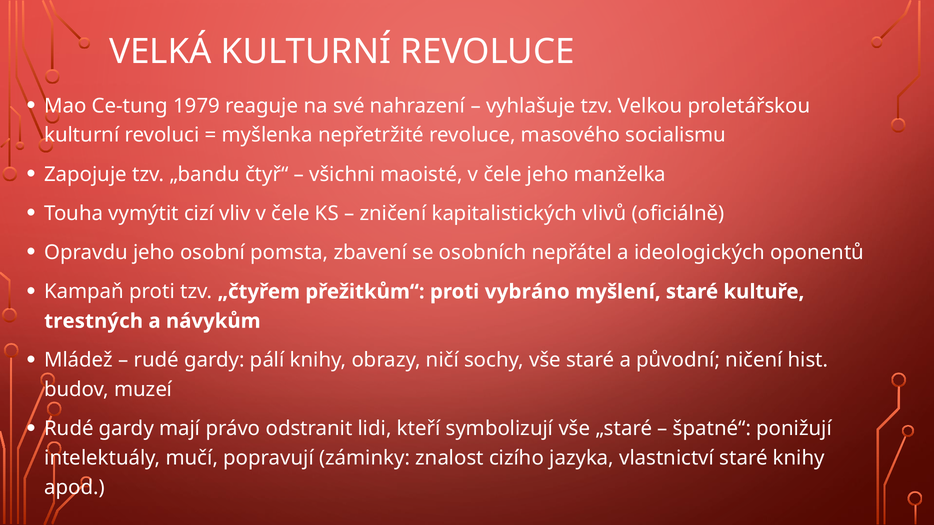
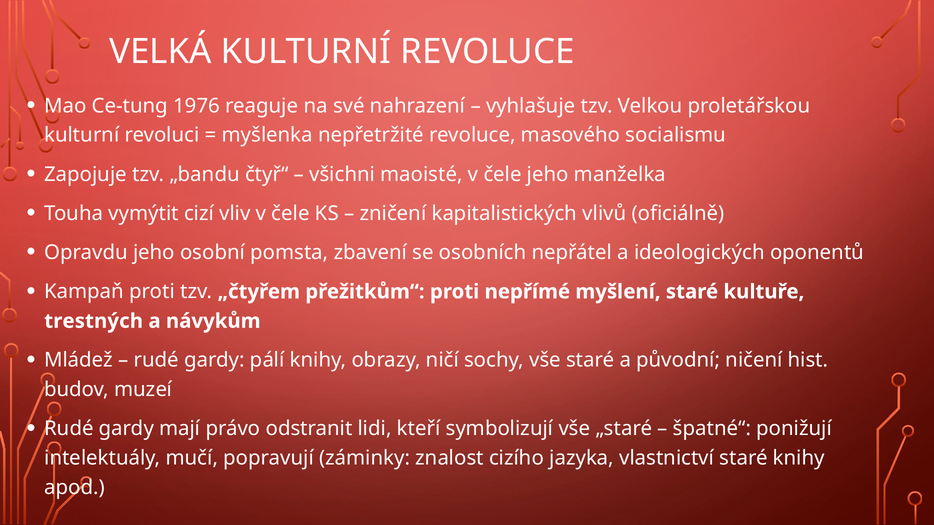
1979: 1979 -> 1976 (197, 106)
vybráno: vybráno -> nepřímé (527, 292)
